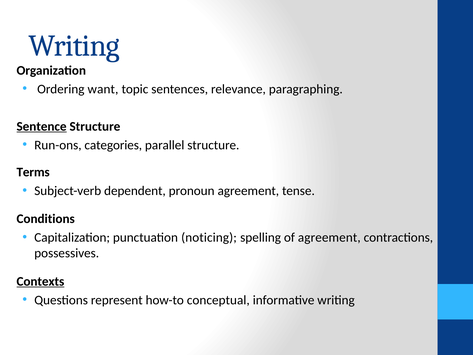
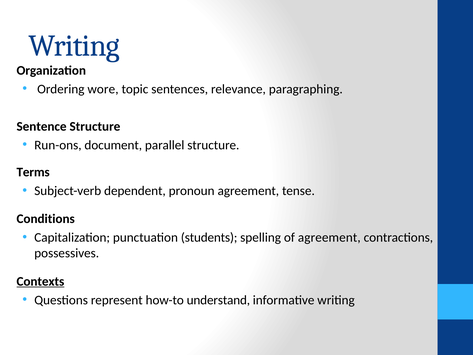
want: want -> wore (103, 89)
Sentence underline: present -> none (42, 126)
categories: categories -> document (113, 145)
noticing: noticing -> students (209, 237)
conceptual: conceptual -> understand (218, 300)
